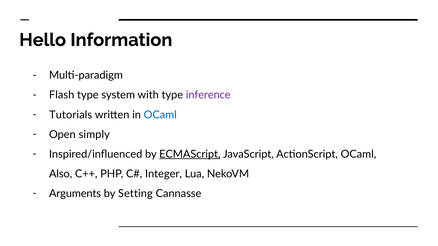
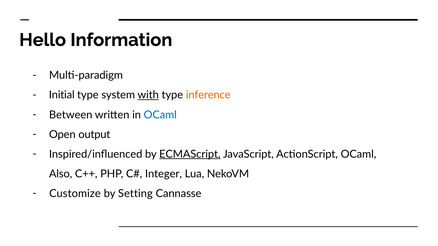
Flash: Flash -> Initial (62, 95)
with underline: none -> present (148, 95)
inference colour: purple -> orange (208, 95)
Tutorials: Tutorials -> Between (71, 115)
simply: simply -> output (94, 135)
Arguments: Arguments -> Customize (75, 194)
